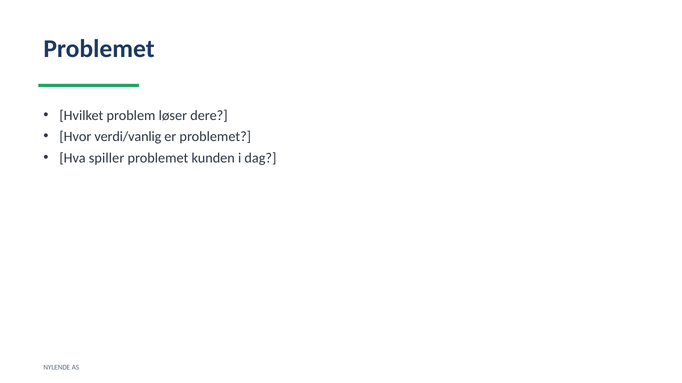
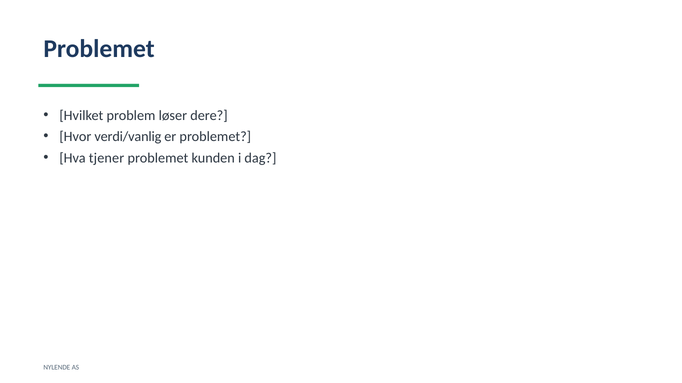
spiller: spiller -> tjener (107, 158)
